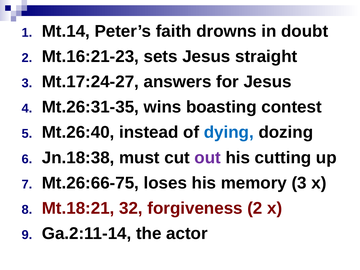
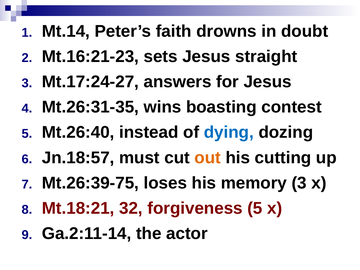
Jn.18:38: Jn.18:38 -> Jn.18:57 (78, 158)
out colour: purple -> orange (208, 158)
Mt.26:66-75: Mt.26:66-75 -> Mt.26:39-75 (90, 183)
forgiveness 2: 2 -> 5 (255, 208)
